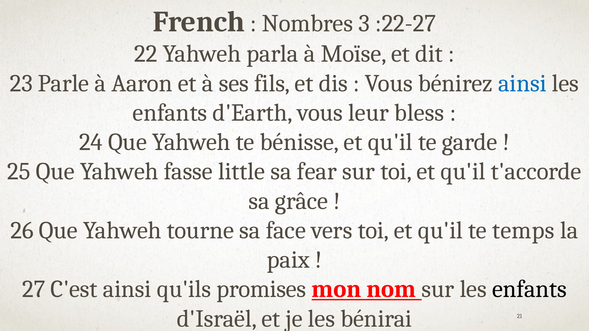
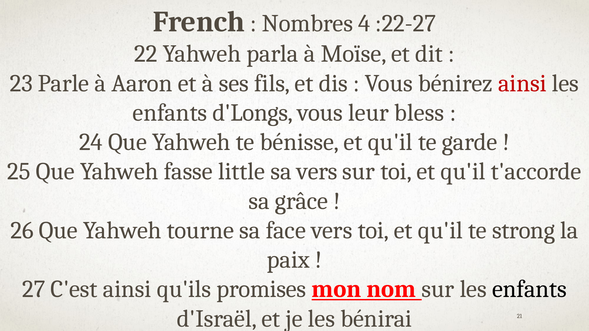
3: 3 -> 4 (364, 24)
ainsi colour: blue -> red (522, 83)
d'Earth: d'Earth -> d'Longs (253, 113)
sa fear: fear -> vers (317, 172)
temps: temps -> strong (524, 231)
